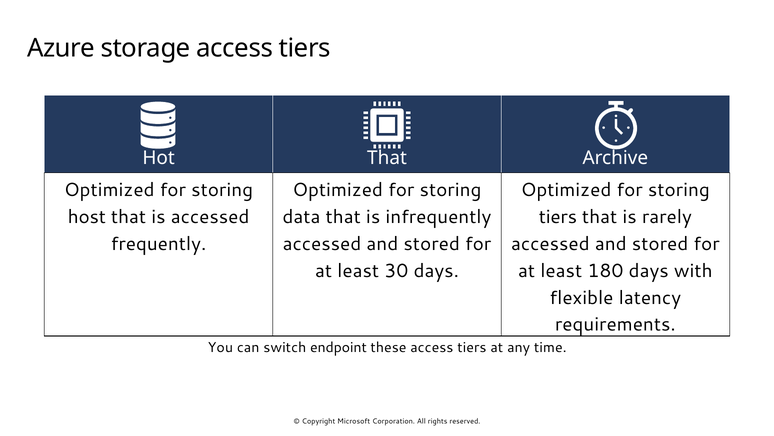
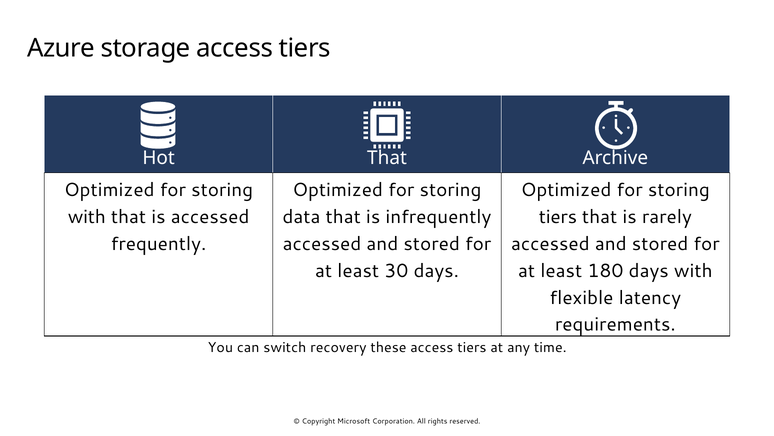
host: host -> with (87, 217)
endpoint: endpoint -> recovery (338, 347)
